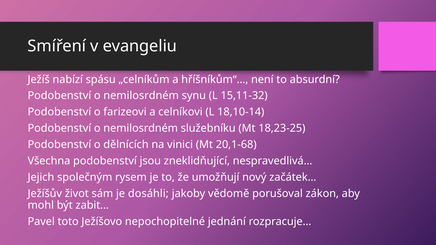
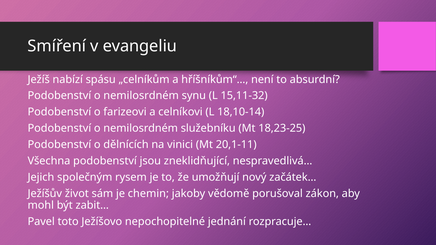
20,1-68: 20,1-68 -> 20,1-11 (236, 145)
dosáhli: dosáhli -> chemin (148, 194)
